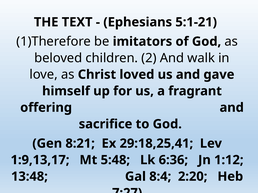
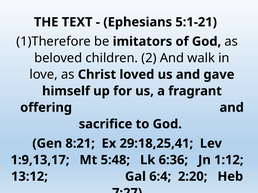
13:48: 13:48 -> 13:12 (29, 177)
8:4: 8:4 -> 6:4 (160, 177)
